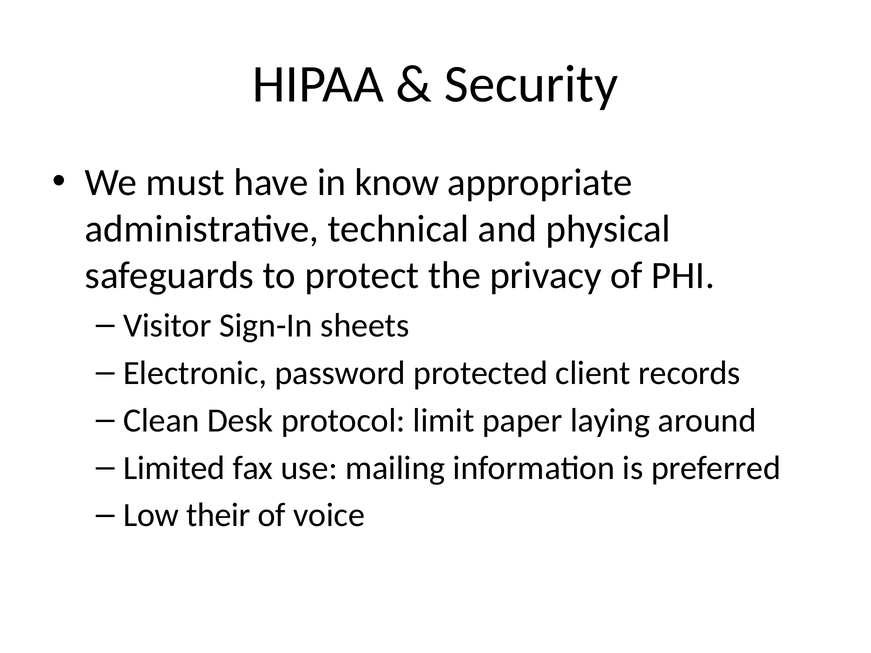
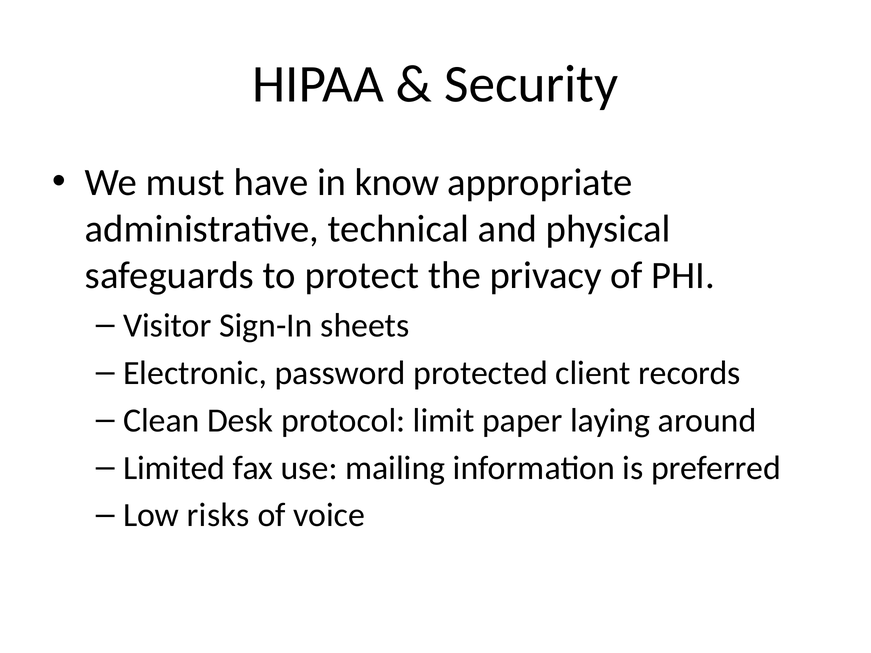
their: their -> risks (218, 516)
